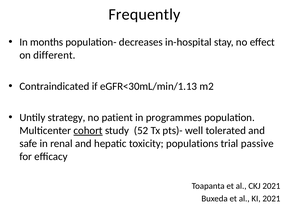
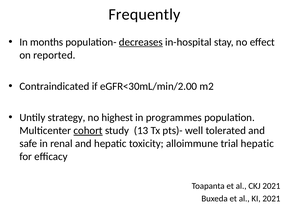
decreases underline: none -> present (141, 42)
different: different -> reported (54, 55)
eGFR<30mL/min/1.13: eGFR<30mL/min/1.13 -> eGFR<30mL/min/2.00 (149, 86)
patient: patient -> highest (117, 117)
52: 52 -> 13 (141, 130)
populations: populations -> alloimmune (192, 143)
trial passive: passive -> hepatic (257, 143)
